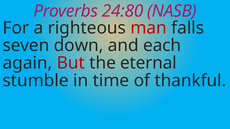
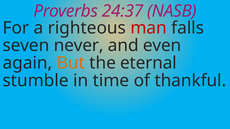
24:80: 24:80 -> 24:37 (123, 11)
down: down -> never (79, 46)
each: each -> even (162, 46)
But colour: red -> orange (71, 63)
